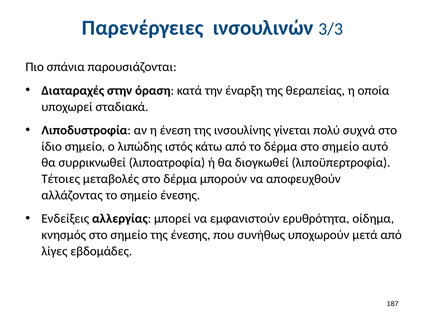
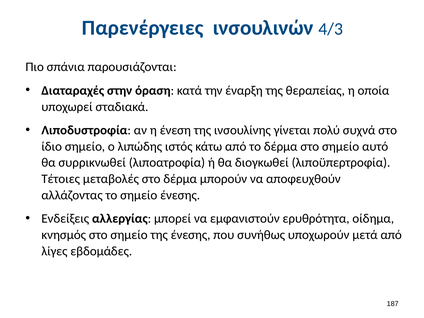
3/3: 3/3 -> 4/3 (331, 29)
